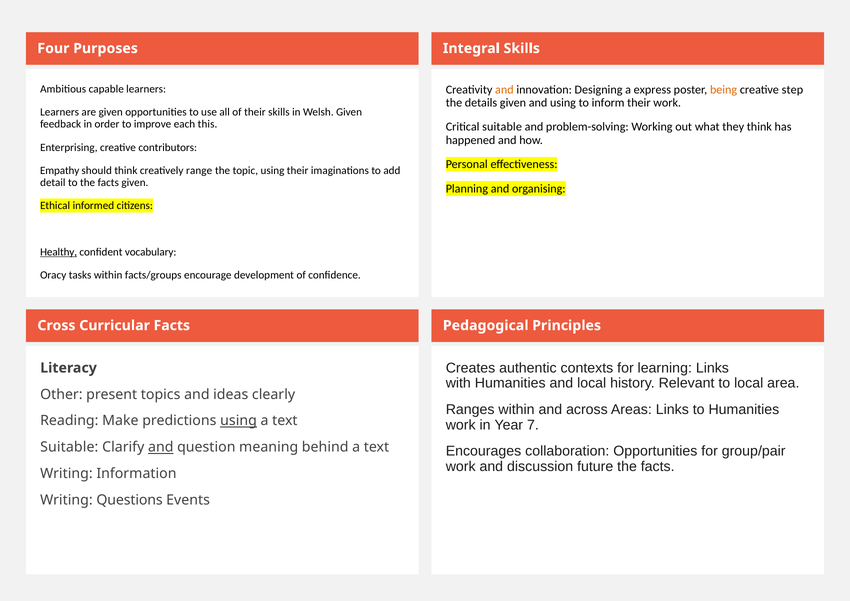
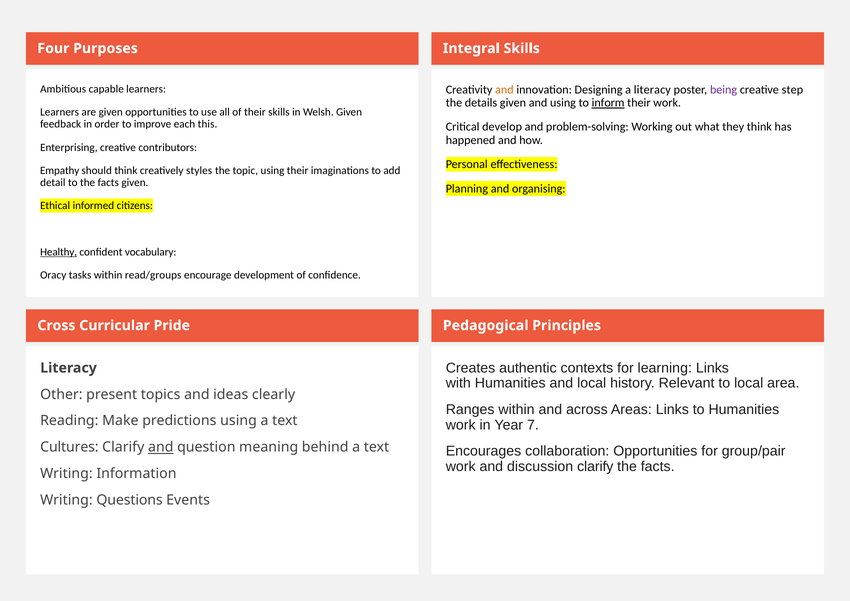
a express: express -> literacy (652, 90)
being colour: orange -> purple (724, 90)
inform underline: none -> present (608, 103)
Critical suitable: suitable -> develop (502, 127)
range: range -> styles (199, 171)
facts/groups: facts/groups -> read/groups (153, 275)
Curricular Facts: Facts -> Pride (172, 326)
using underline: present -> none (239, 421)
Suitable: Suitable -> Cultures (69, 447)
discussion future: future -> clarify (595, 467)
